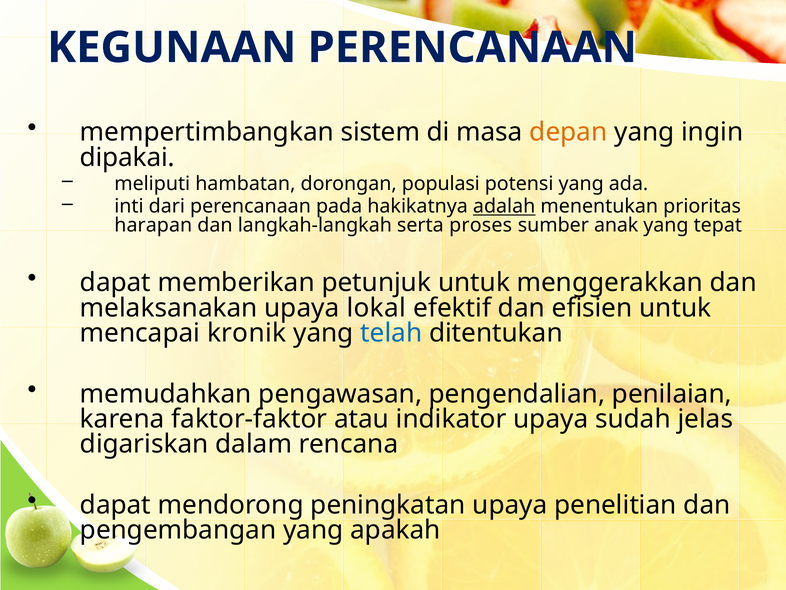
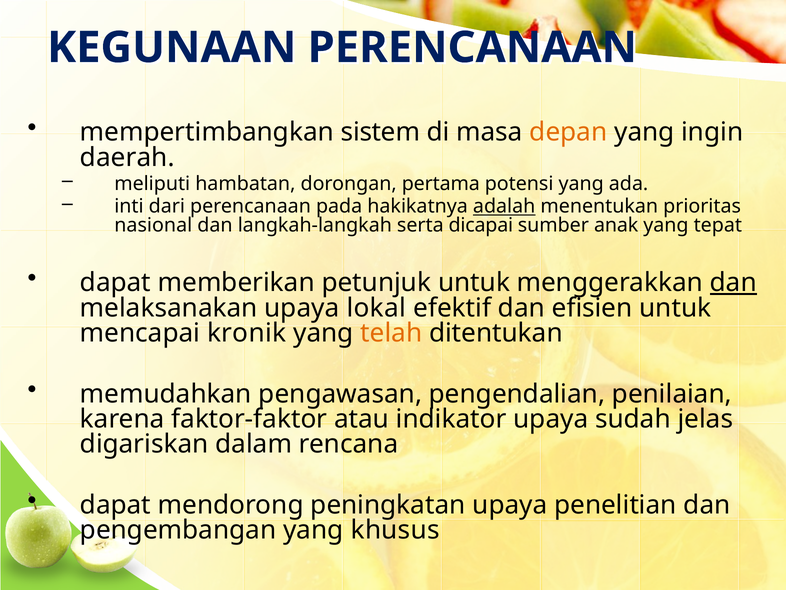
dipakai: dipakai -> daerah (127, 157)
populasi: populasi -> pertama (441, 183)
harapan: harapan -> nasional (153, 225)
proses: proses -> dicapai (481, 225)
dan underline: none -> present (733, 282)
telah colour: blue -> orange (391, 333)
apakah: apakah -> khusus (395, 530)
